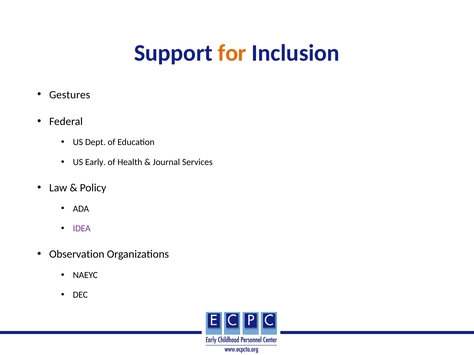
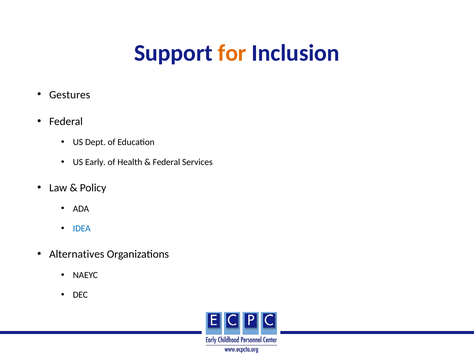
Journal: Journal -> Federal (166, 162)
IDEA colour: purple -> blue (82, 229)
Observation: Observation -> Alternatives (77, 255)
